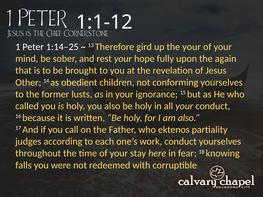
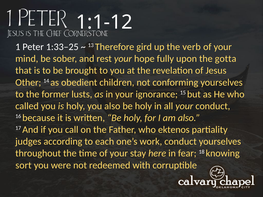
1:14–25: 1:14–25 -> 1:33–25 (62, 47)
the your: your -> verb (192, 47)
again: again -> gotta (226, 59)
falls: falls -> sort (23, 165)
